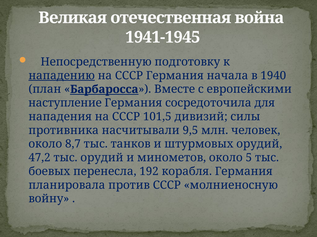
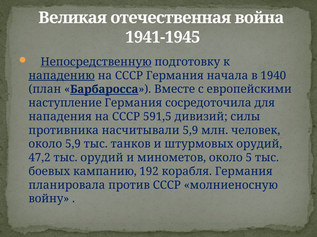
Непосредственную underline: none -> present (96, 62)
101,5: 101,5 -> 591,5 (157, 117)
насчитывали 9,5: 9,5 -> 5,9 (190, 131)
около 8,7: 8,7 -> 5,9 (73, 144)
перенесла: перенесла -> кампанию (105, 172)
